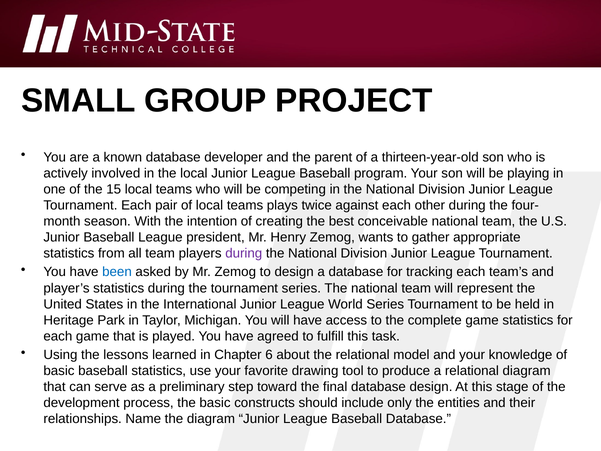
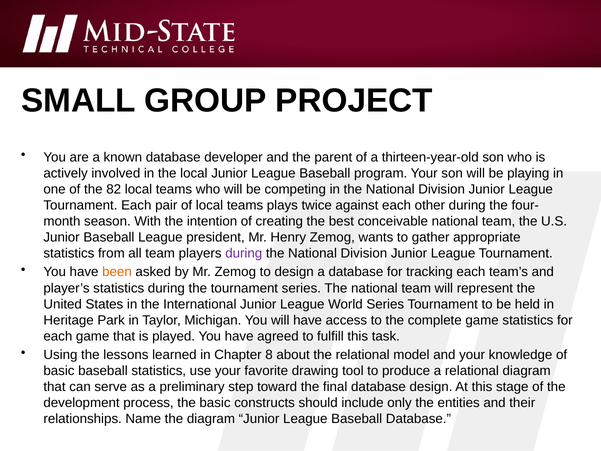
15: 15 -> 82 (114, 189)
been colour: blue -> orange (117, 272)
6: 6 -> 8 (269, 355)
